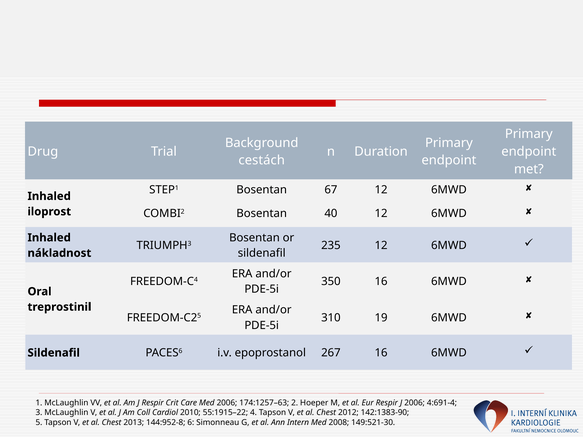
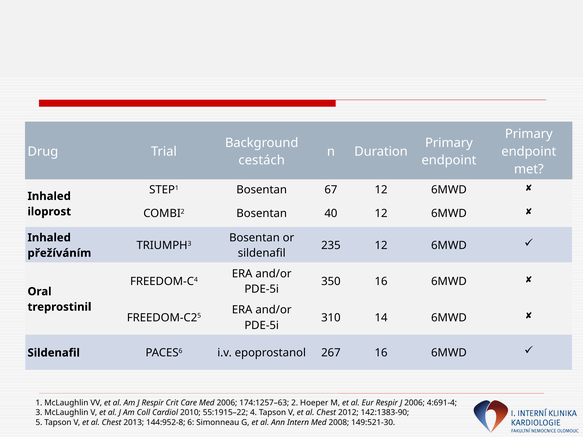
nákladnost: nákladnost -> přežíváním (59, 253)
19: 19 -> 14 (381, 318)
